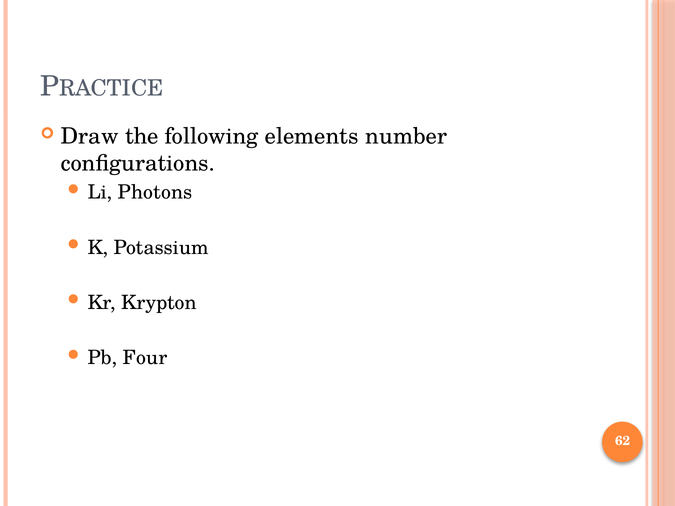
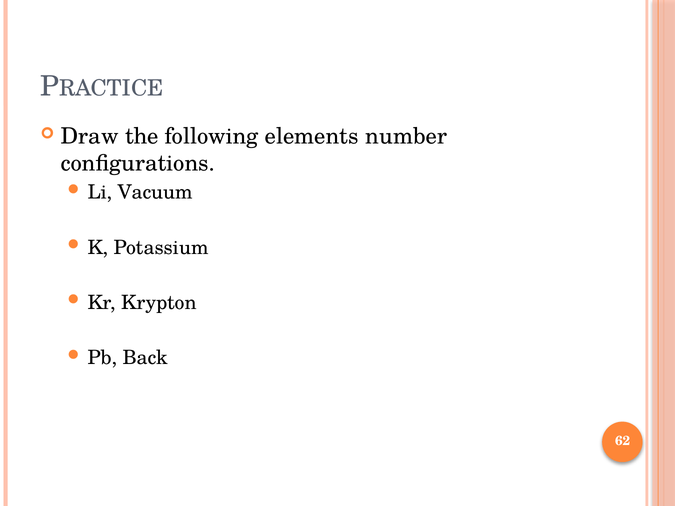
Photons: Photons -> Vacuum (155, 193)
Four: Four -> Back (145, 358)
